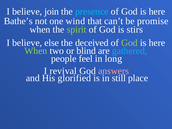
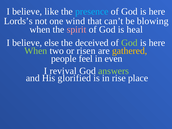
join: join -> like (52, 12)
Bathe’s: Bathe’s -> Lords’s (18, 21)
promise: promise -> blowing (153, 21)
spirit colour: light green -> pink (77, 30)
stirs: stirs -> heal (135, 30)
blind: blind -> risen (86, 51)
gathered colour: light blue -> yellow (130, 51)
long: long -> even (114, 59)
answers colour: pink -> light green (114, 71)
still: still -> rise (119, 78)
